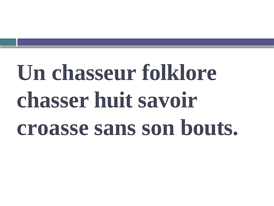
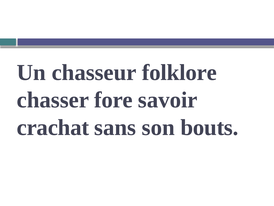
huit: huit -> fore (113, 100)
croasse: croasse -> crachat (53, 127)
